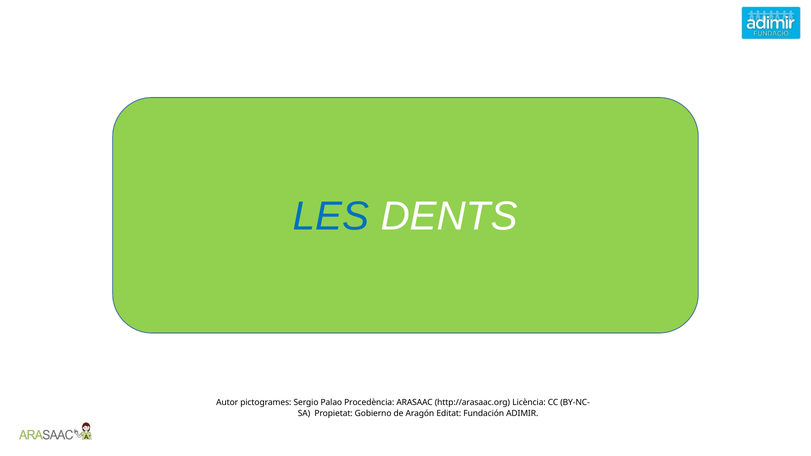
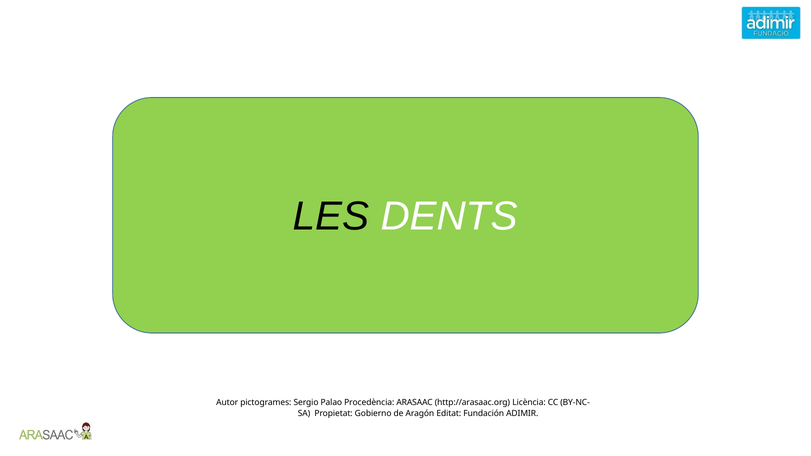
LES colour: blue -> black (331, 217)
